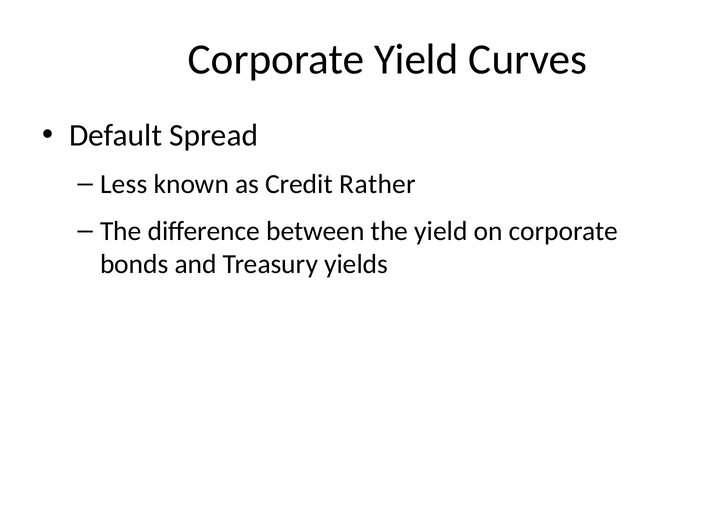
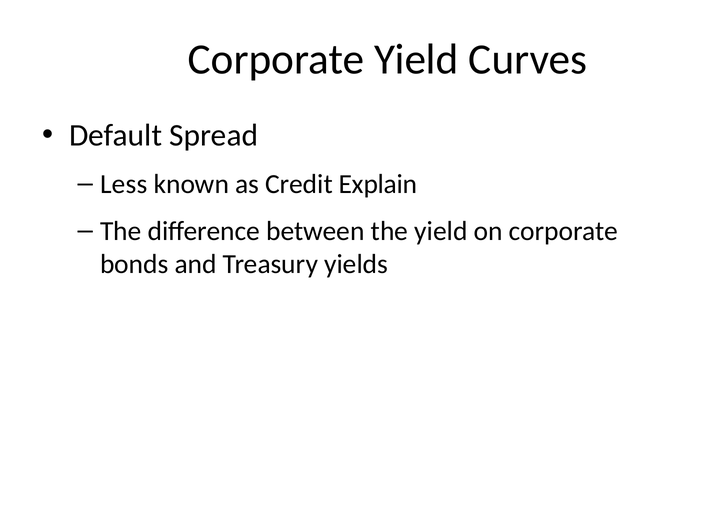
Rather: Rather -> Explain (378, 184)
